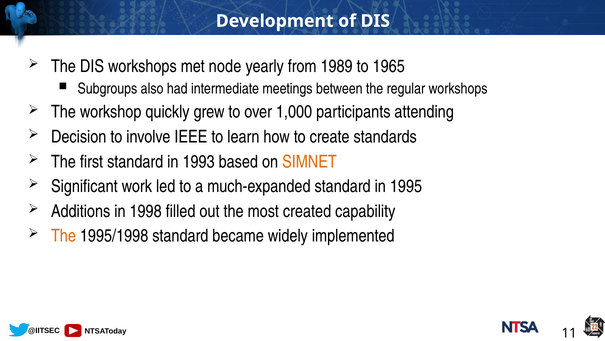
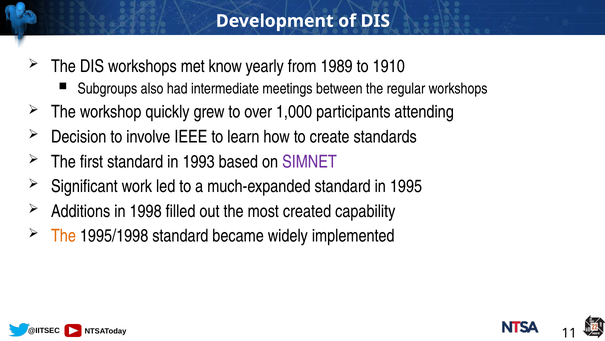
node: node -> know (225, 66)
1965: 1965 -> 1910 (389, 66)
SIMNET colour: orange -> purple (309, 161)
